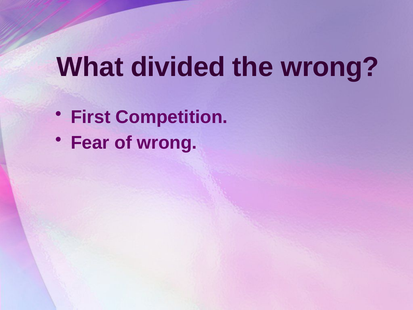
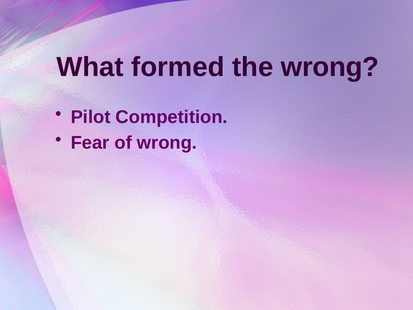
divided: divided -> formed (178, 67)
First: First -> Pilot (91, 117)
